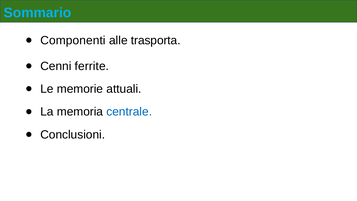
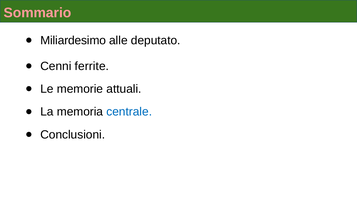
Sommario colour: light blue -> pink (37, 13)
Componenti: Componenti -> Miliardesimo (73, 40)
trasporta: trasporta -> deputato (156, 40)
